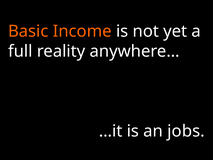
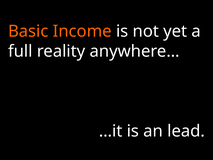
jobs: jobs -> lead (186, 131)
